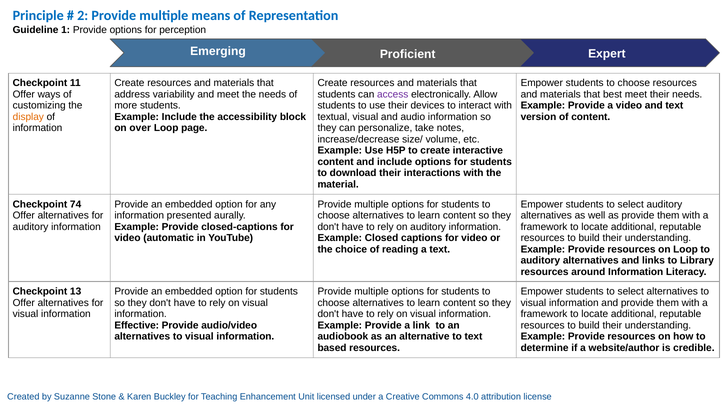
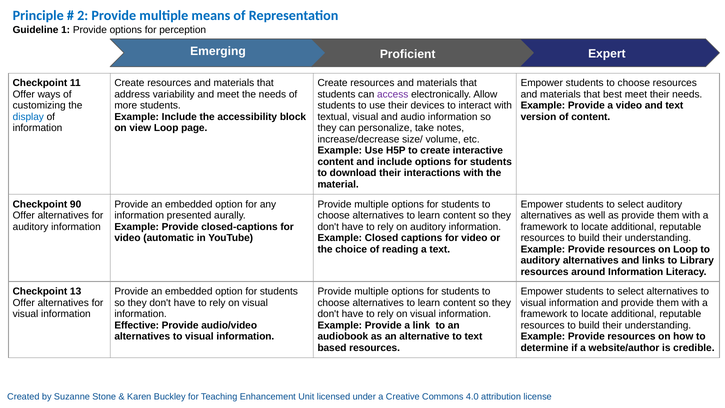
display colour: orange -> blue (28, 117)
over: over -> view (140, 128)
74: 74 -> 90 (76, 204)
